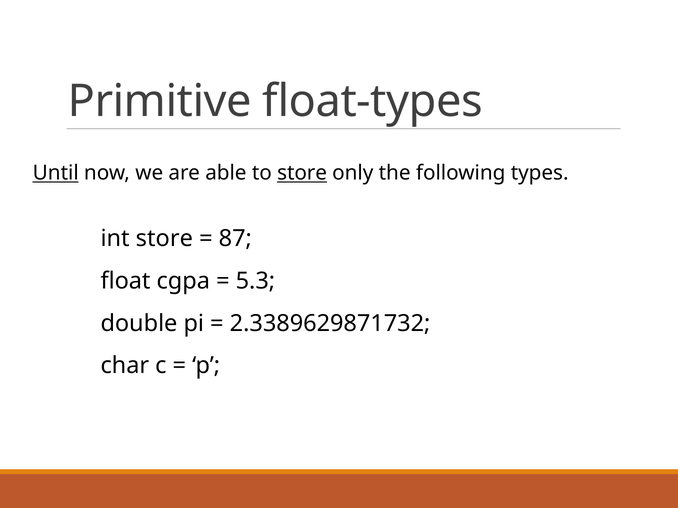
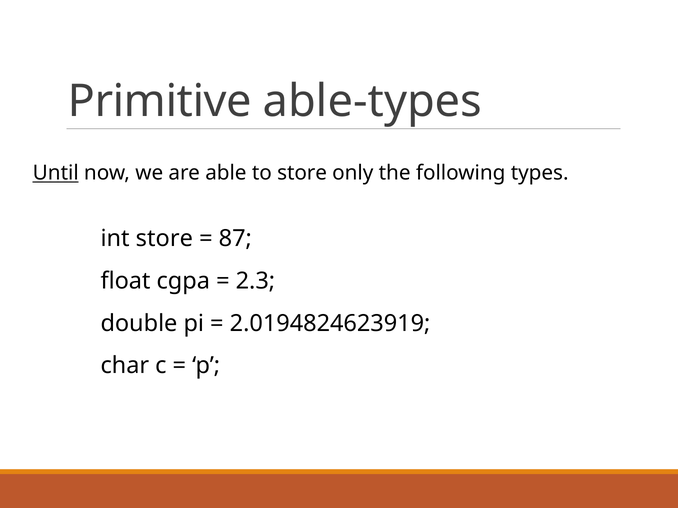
float-types: float-types -> able-types (372, 101)
store underline: present -> none (302, 173)
5.3: 5.3 -> 2.3 (255, 281)
2.3389629871732: 2.3389629871732 -> 2.0194824623919 (330, 324)
